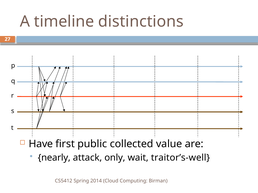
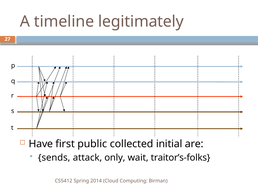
distinctions: distinctions -> legitimately (141, 22)
value: value -> initial (169, 144)
nearly: nearly -> sends (54, 158)
traitor’s-well: traitor’s-well -> traitor’s-folks (181, 158)
